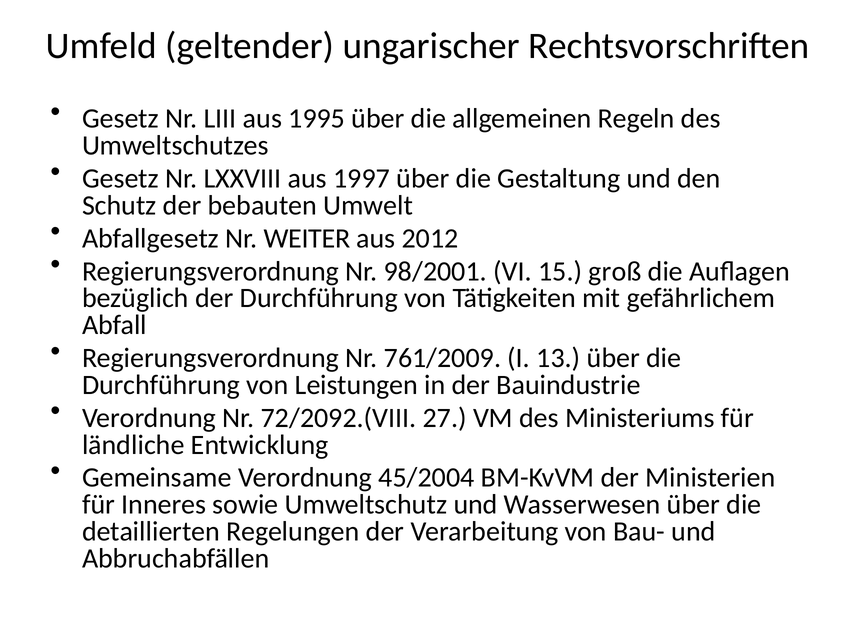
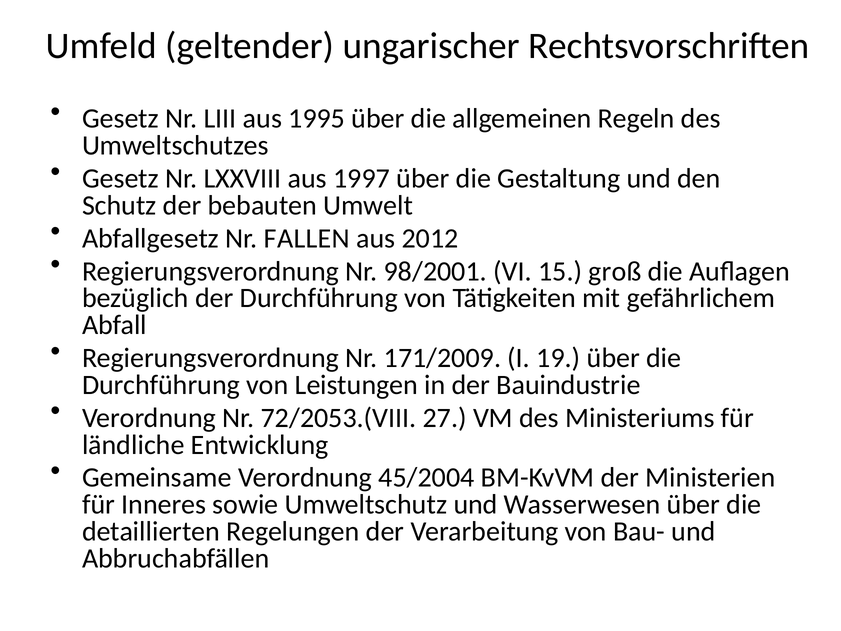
WEITER: WEITER -> FALLEN (307, 238)
761/2009: 761/2009 -> 171/2009 (442, 358)
13: 13 -> 19 (558, 358)
72/2092.(VIII: 72/2092.(VIII -> 72/2053.(VIII (339, 418)
